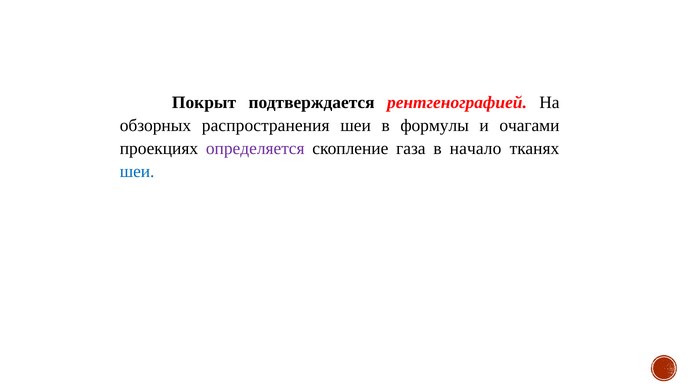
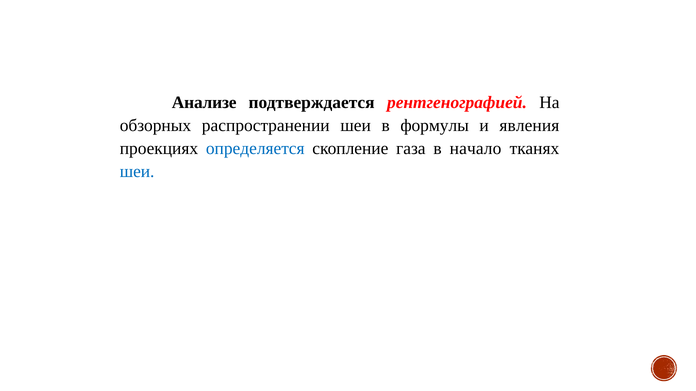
Покрыт: Покрыт -> Анализе (204, 103)
распространения: распространения -> распространении (266, 126)
очагами: очагами -> явления (529, 126)
определяется colour: purple -> blue (255, 149)
